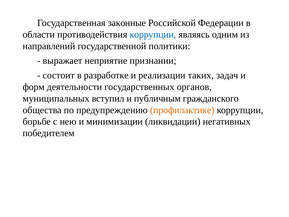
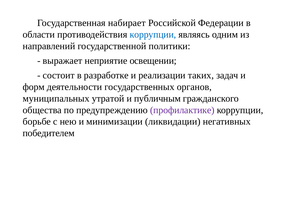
законные: законные -> набирает (127, 23)
признании: признании -> освещении (153, 61)
вступил: вступил -> утратой (108, 98)
профилактике colour: orange -> purple (182, 110)
